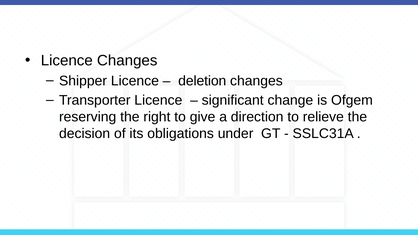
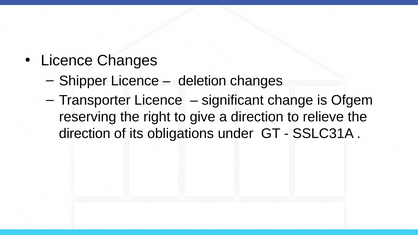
decision: decision -> direction (85, 134)
